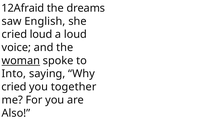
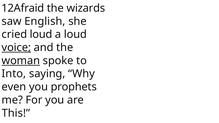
dreams: dreams -> wizards (86, 8)
voice underline: none -> present (16, 48)
cried: cried -> even (14, 87)
together: together -> prophets (74, 87)
Also: Also -> This (16, 113)
